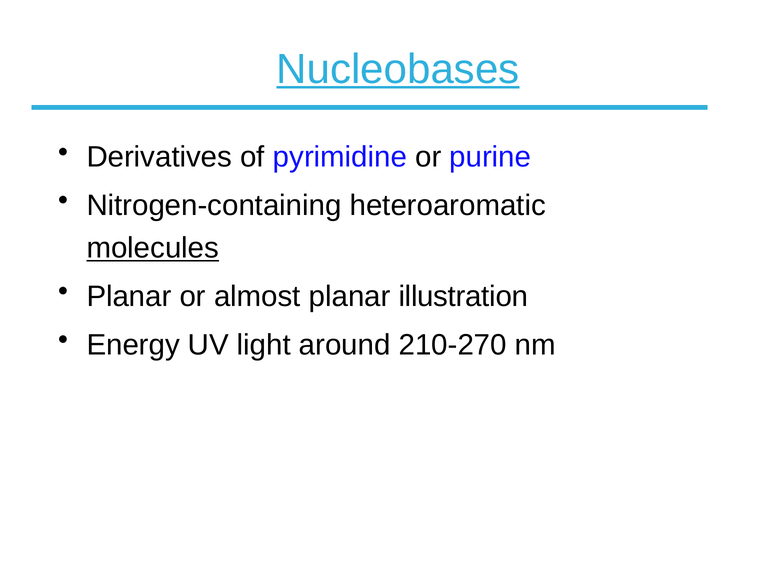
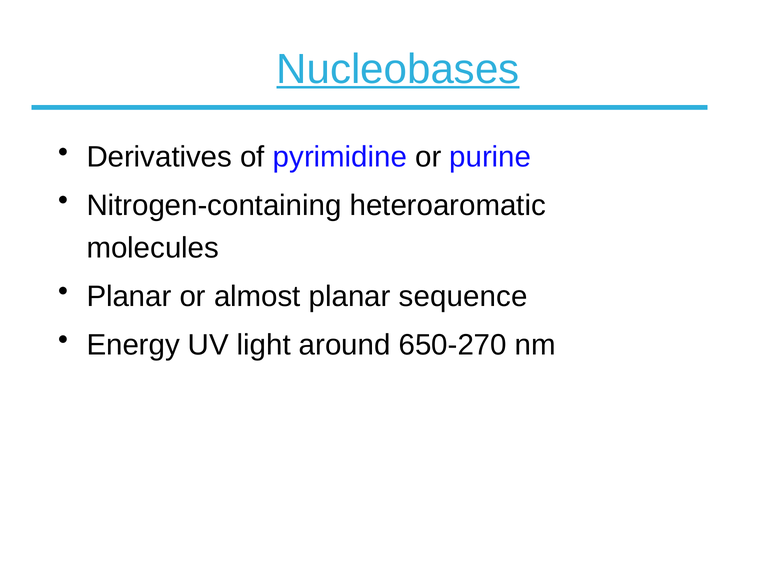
molecules underline: present -> none (153, 248)
illustration: illustration -> sequence (463, 296)
210-270: 210-270 -> 650-270 (453, 345)
